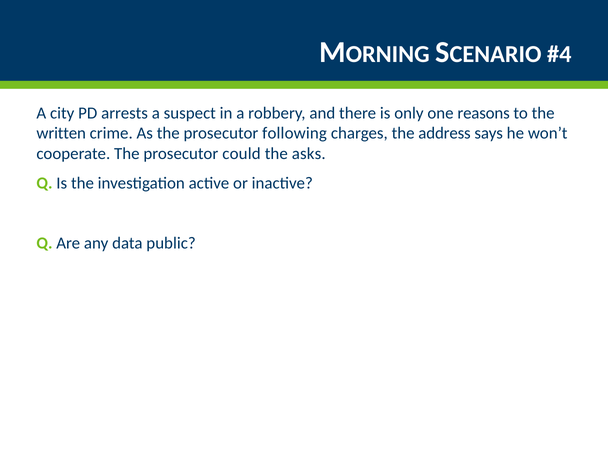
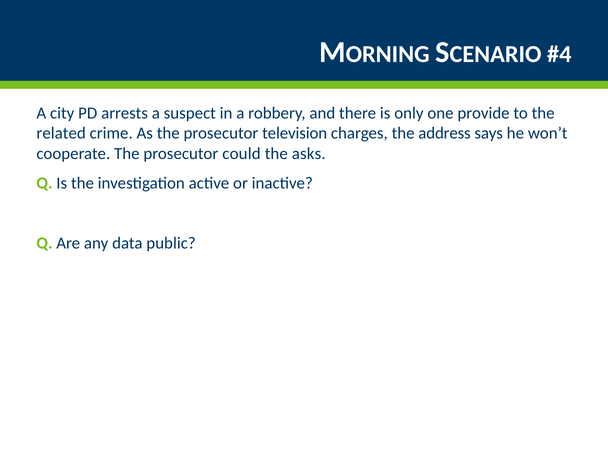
reasons: reasons -> provide (484, 113)
written: written -> related (61, 133)
following: following -> television (295, 133)
